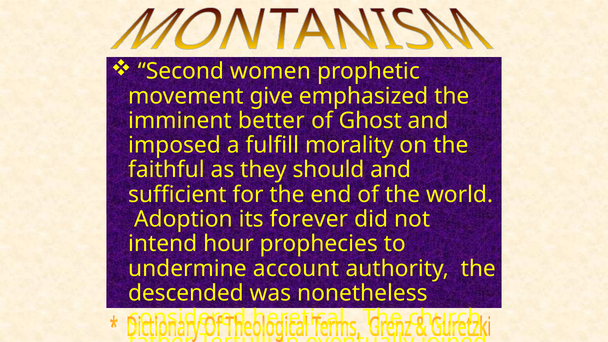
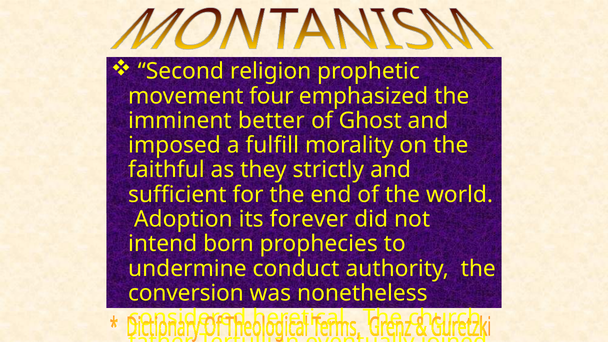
women: women -> religion (271, 71)
give: give -> four (271, 96)
should: should -> strictly (328, 170)
hour: hour -> born (228, 244)
account: account -> conduct (296, 268)
descended: descended -> conversion (186, 293)
